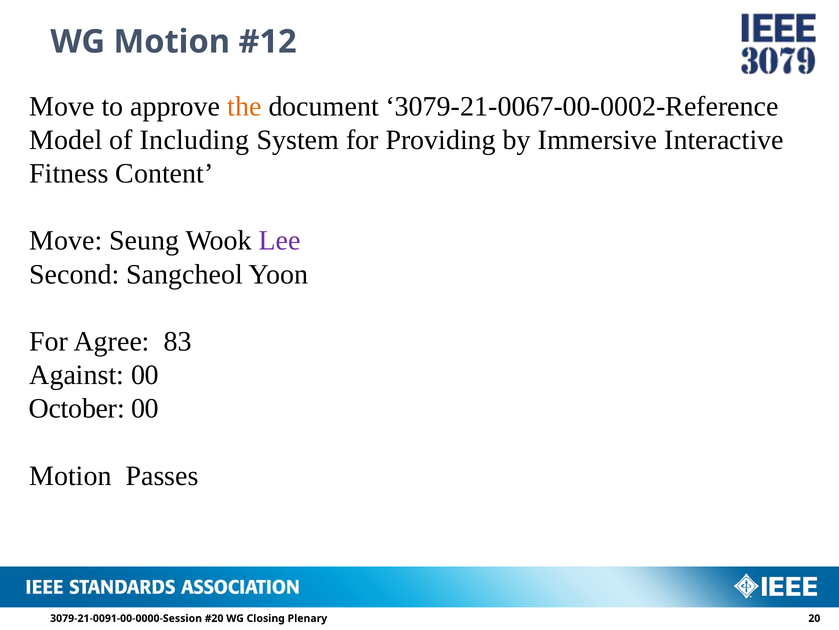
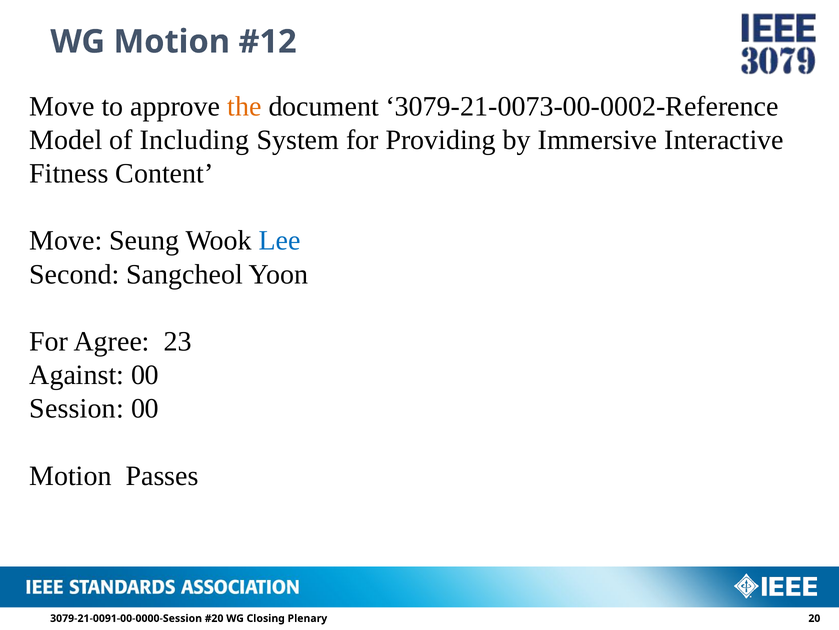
3079-21-0067-00-0002-Reference: 3079-21-0067-00-0002-Reference -> 3079-21-0073-00-0002-Reference (582, 106)
Lee colour: purple -> blue (280, 240)
83: 83 -> 23 (178, 341)
October: October -> Session (77, 408)
